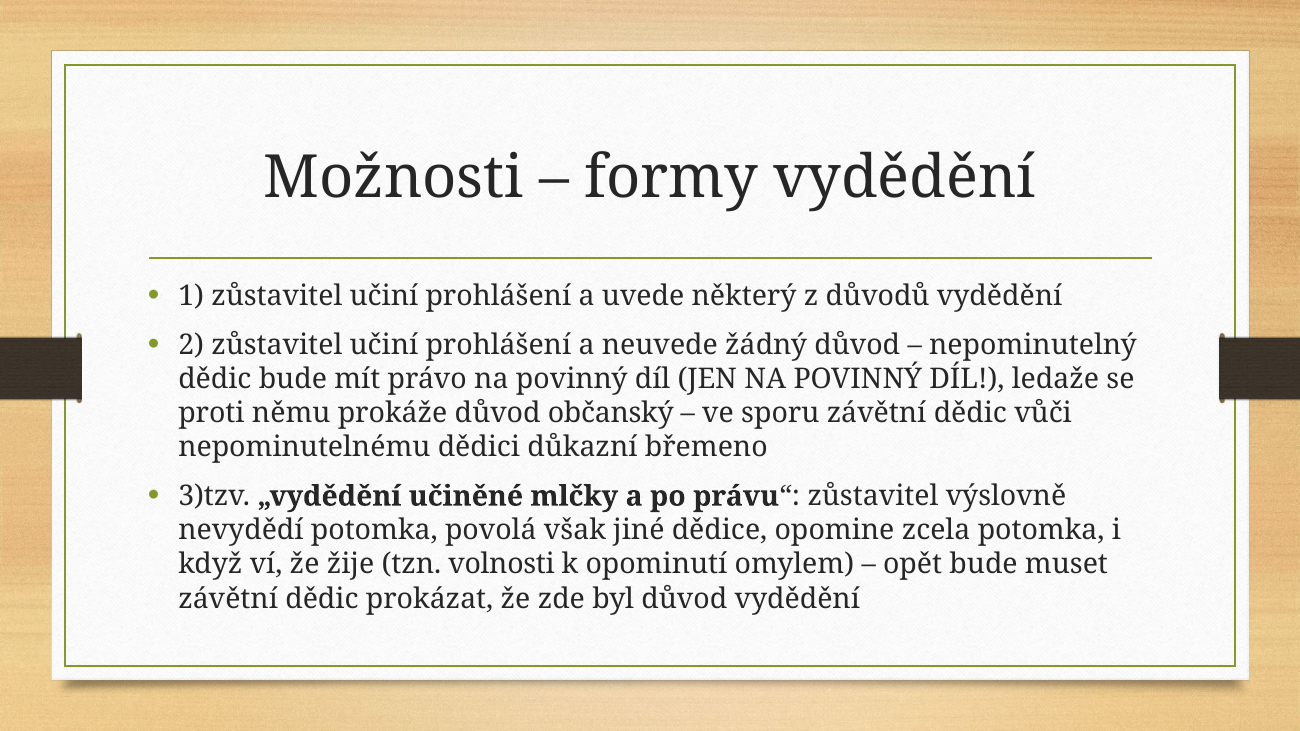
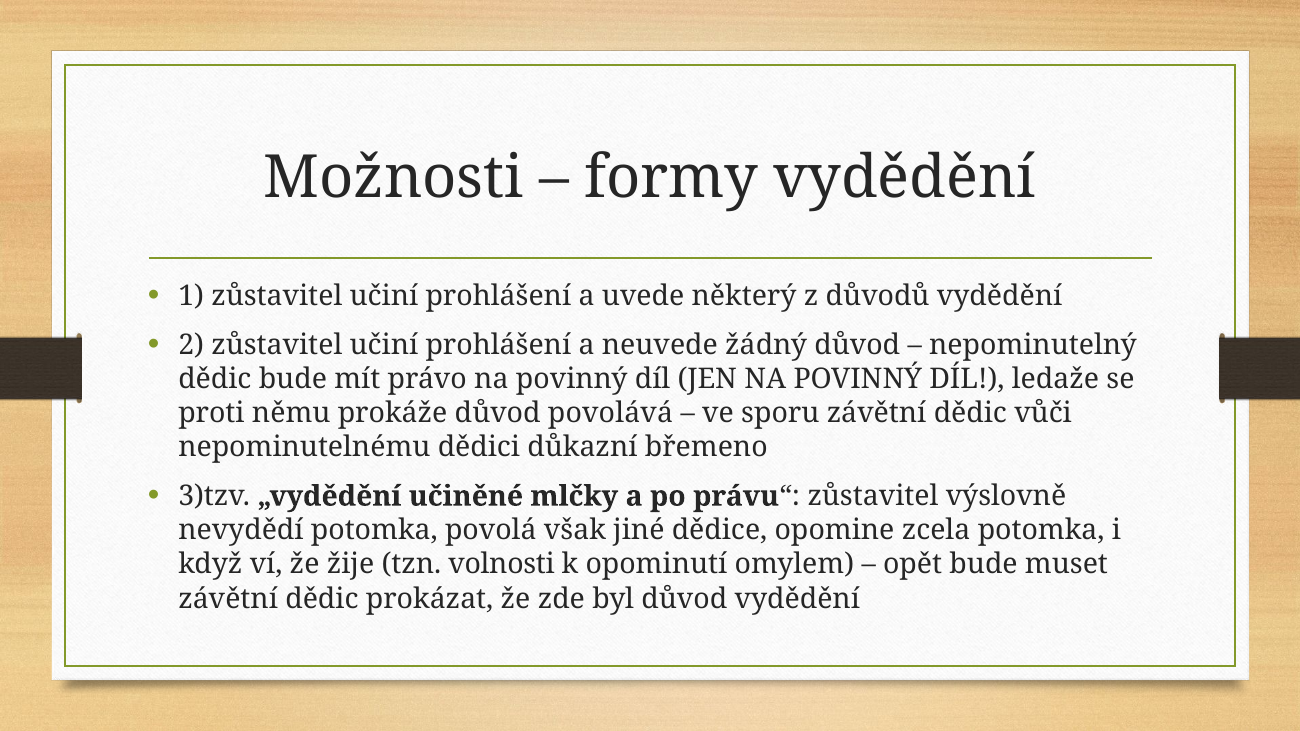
občanský: občanský -> povolává (610, 414)
